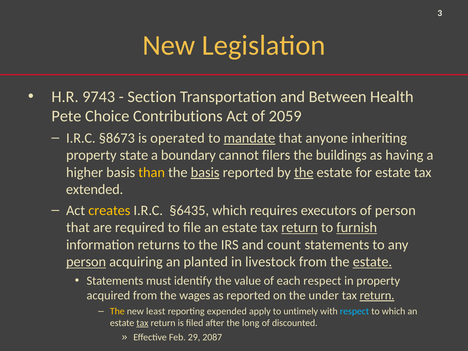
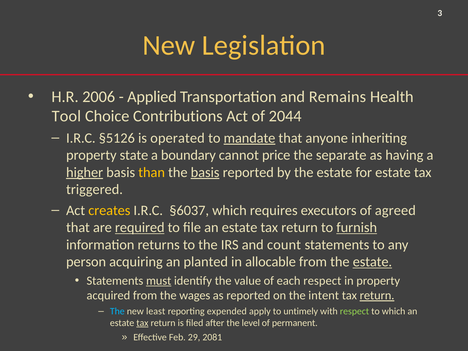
9743: 9743 -> 2006 (99, 97)
Section: Section -> Applied (152, 97)
Between: Between -> Remains (337, 97)
Pete: Pete -> Tool (66, 116)
2059: 2059 -> 2044 (285, 116)
§8673: §8673 -> §5126 (117, 138)
filers: filers -> price (276, 155)
buildings: buildings -> separate (341, 155)
higher underline: none -> present (85, 172)
the underline: present -> none (304, 172)
extended: extended -> triggered (94, 190)
§6435: §6435 -> §6037 (189, 210)
of person: person -> agreed (395, 210)
required underline: none -> present (140, 227)
return underline: present -> none (300, 227)
person underline: present -> none (86, 262)
livestock: livestock -> allocable (271, 262)
must underline: none -> present (159, 281)
under: under -> intent (324, 296)
The colour: yellow -> light blue (117, 311)
respect colour: light blue -> light green (355, 311)
long: long -> level (251, 323)
discounted: discounted -> permanent (295, 323)
2087: 2087 -> 2081 (212, 337)
